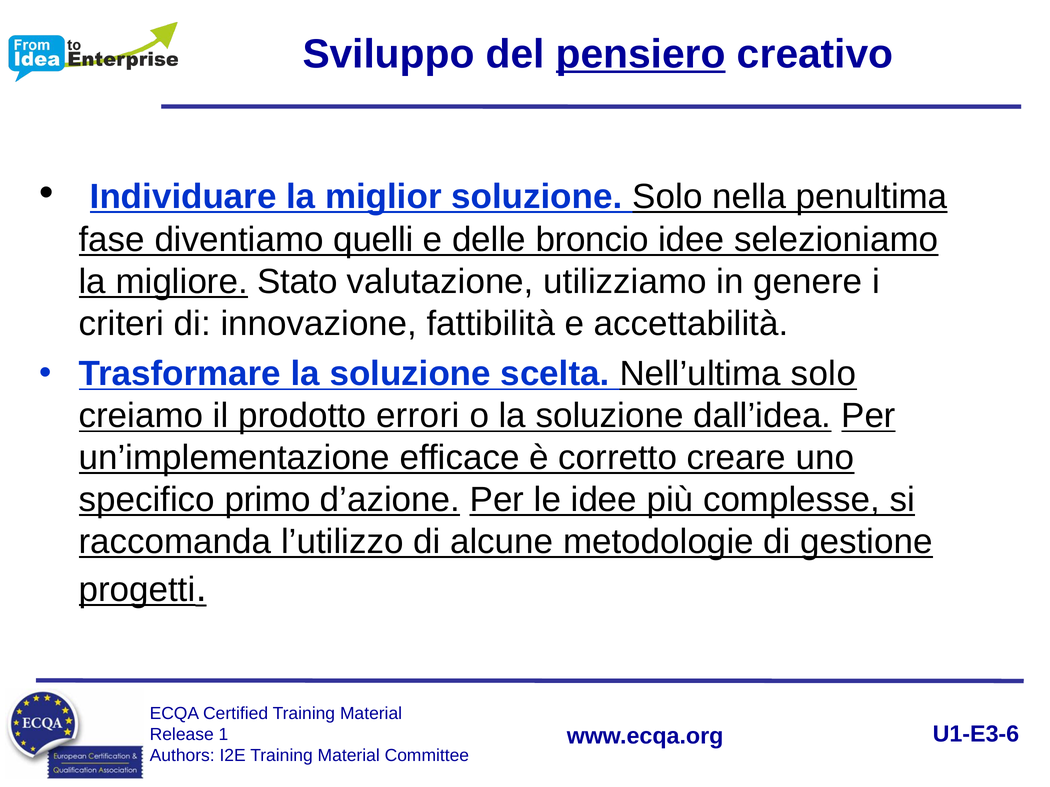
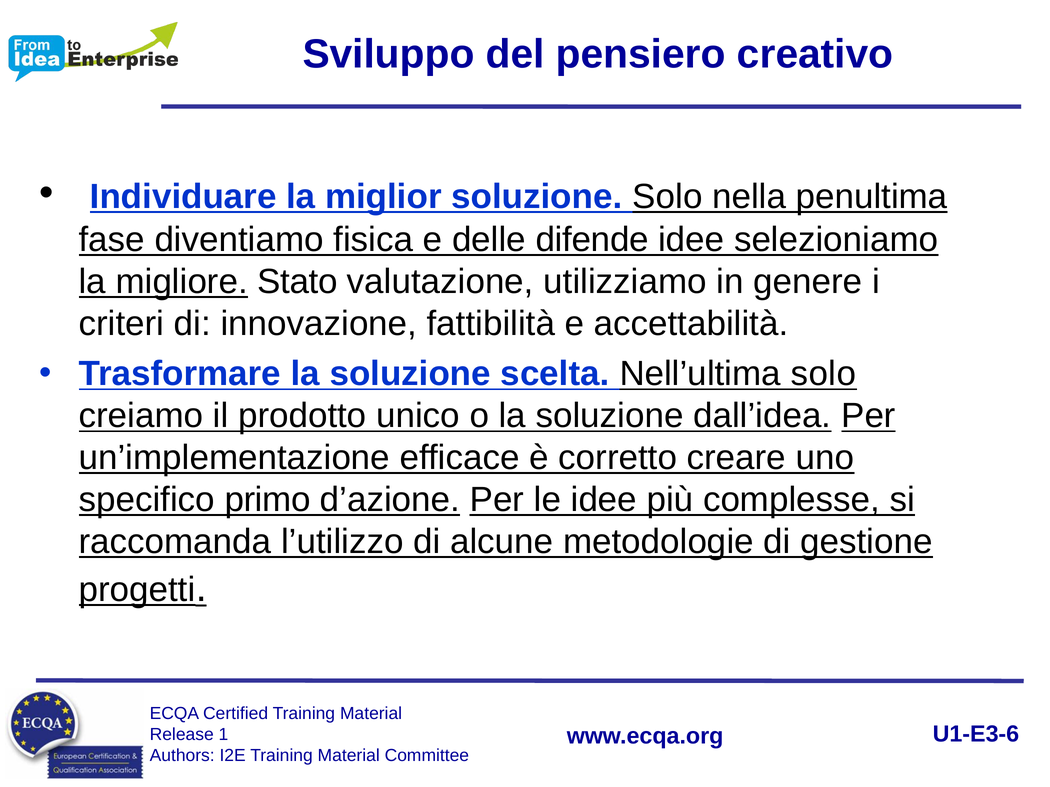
pensiero underline: present -> none (641, 54)
quelli: quelli -> fisica (373, 240)
broncio: broncio -> difende (592, 240)
errori: errori -> unico (418, 416)
